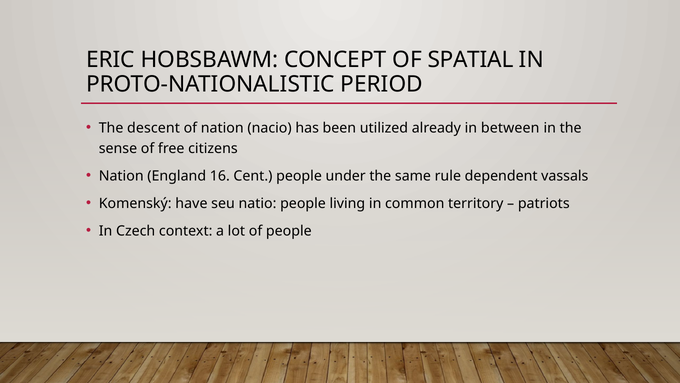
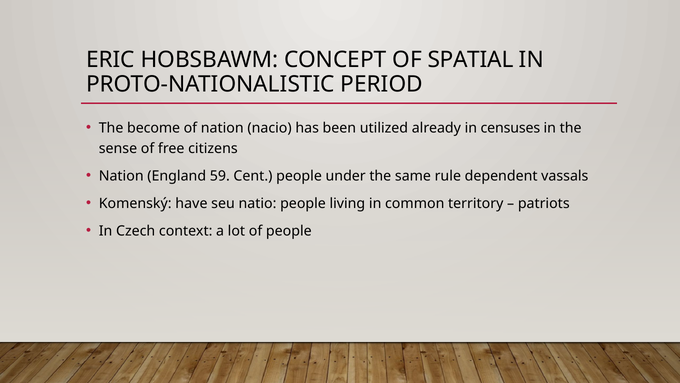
descent: descent -> become (154, 128)
between: between -> censuses (510, 128)
16: 16 -> 59 (220, 176)
